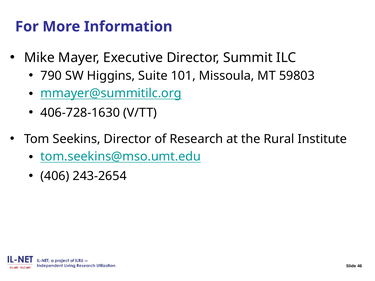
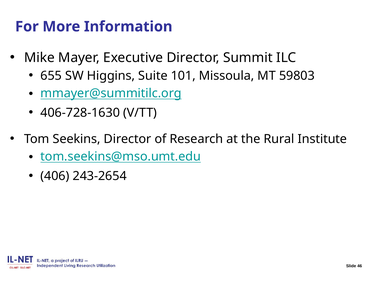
790: 790 -> 655 (51, 76)
